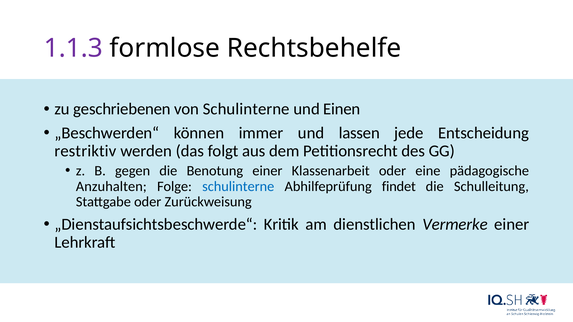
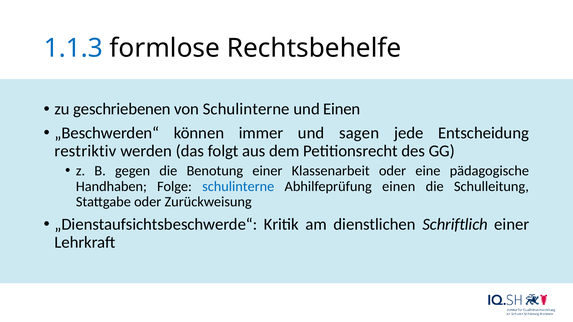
1.1.3 colour: purple -> blue (73, 48)
lassen: lassen -> sagen (359, 133)
Anzuhalten: Anzuhalten -> Handhaben (111, 186)
Abhilfeprüfung findet: findet -> einen (399, 186)
Vermerke: Vermerke -> Schriftlich (455, 225)
